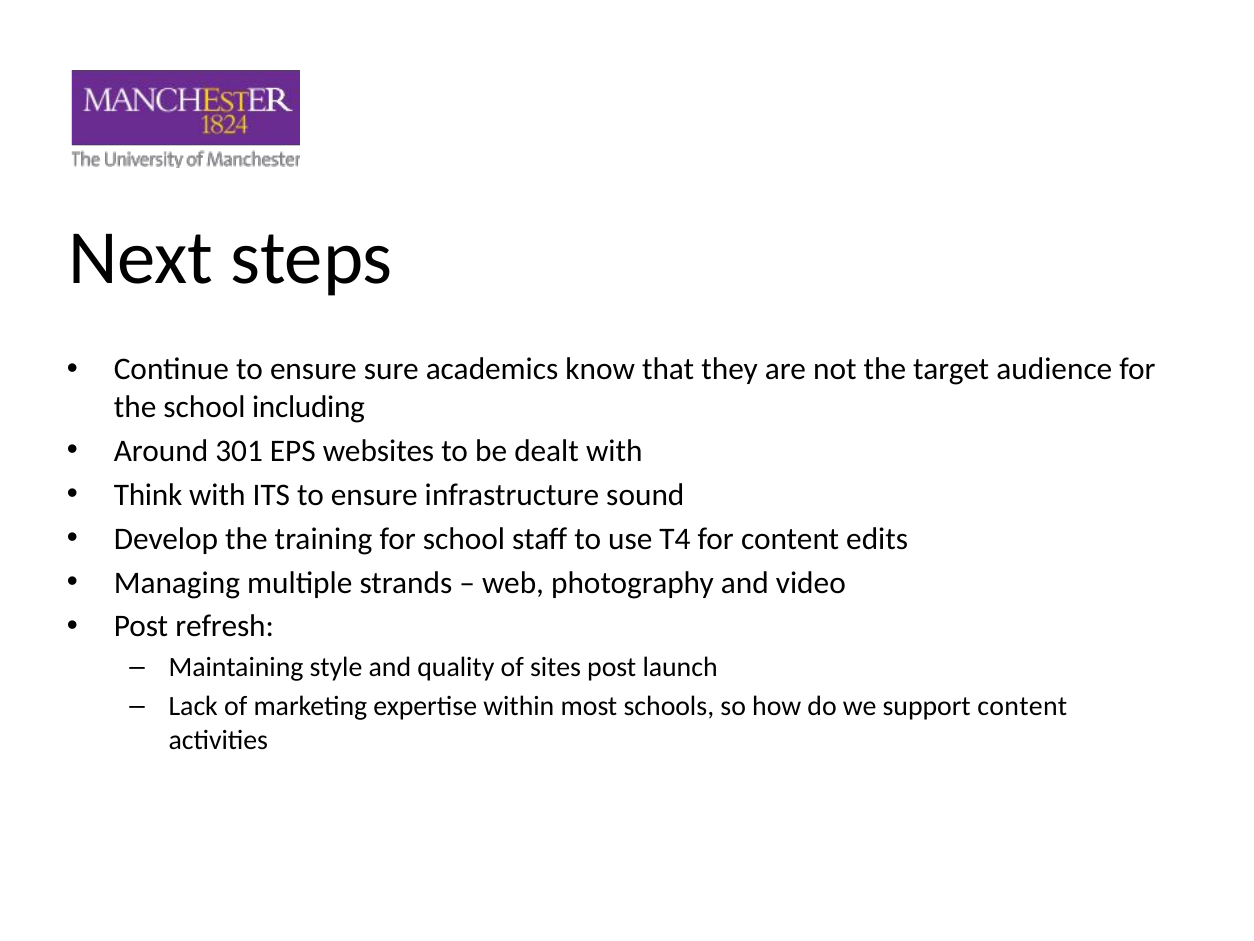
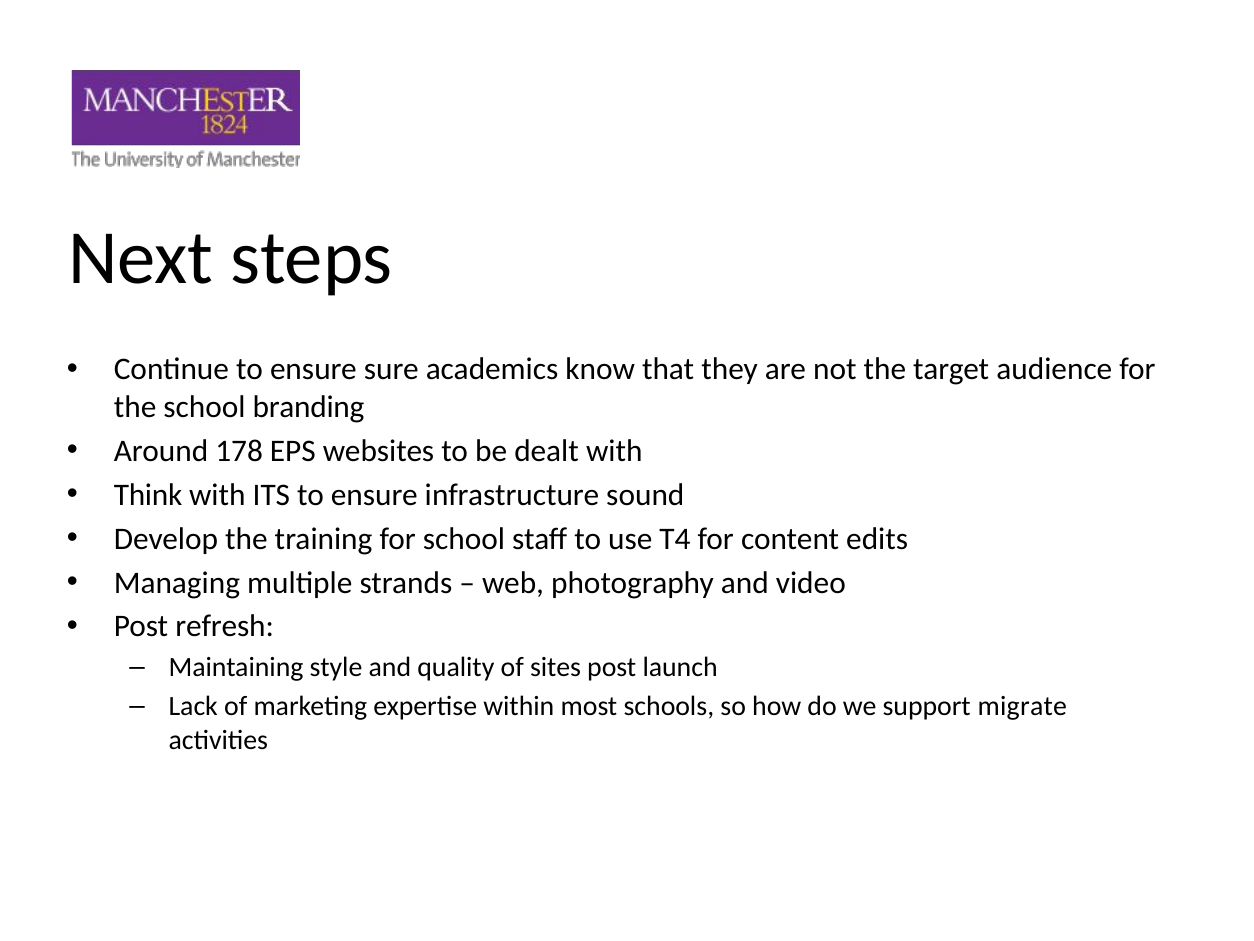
including: including -> branding (309, 407)
301: 301 -> 178 (239, 451)
support content: content -> migrate (1022, 706)
